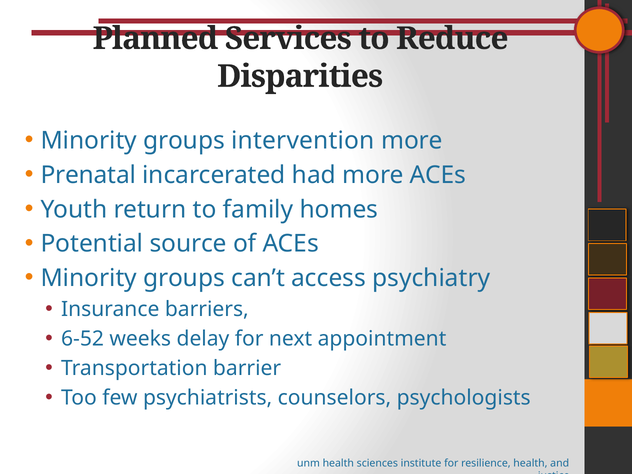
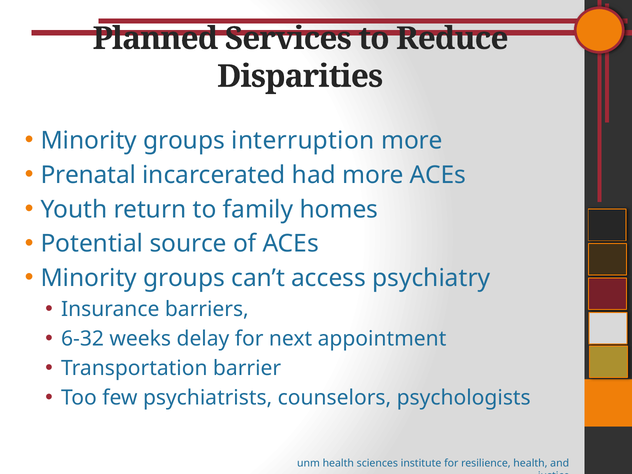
intervention: intervention -> interruption (303, 141)
6-52: 6-52 -> 6-32 (83, 339)
